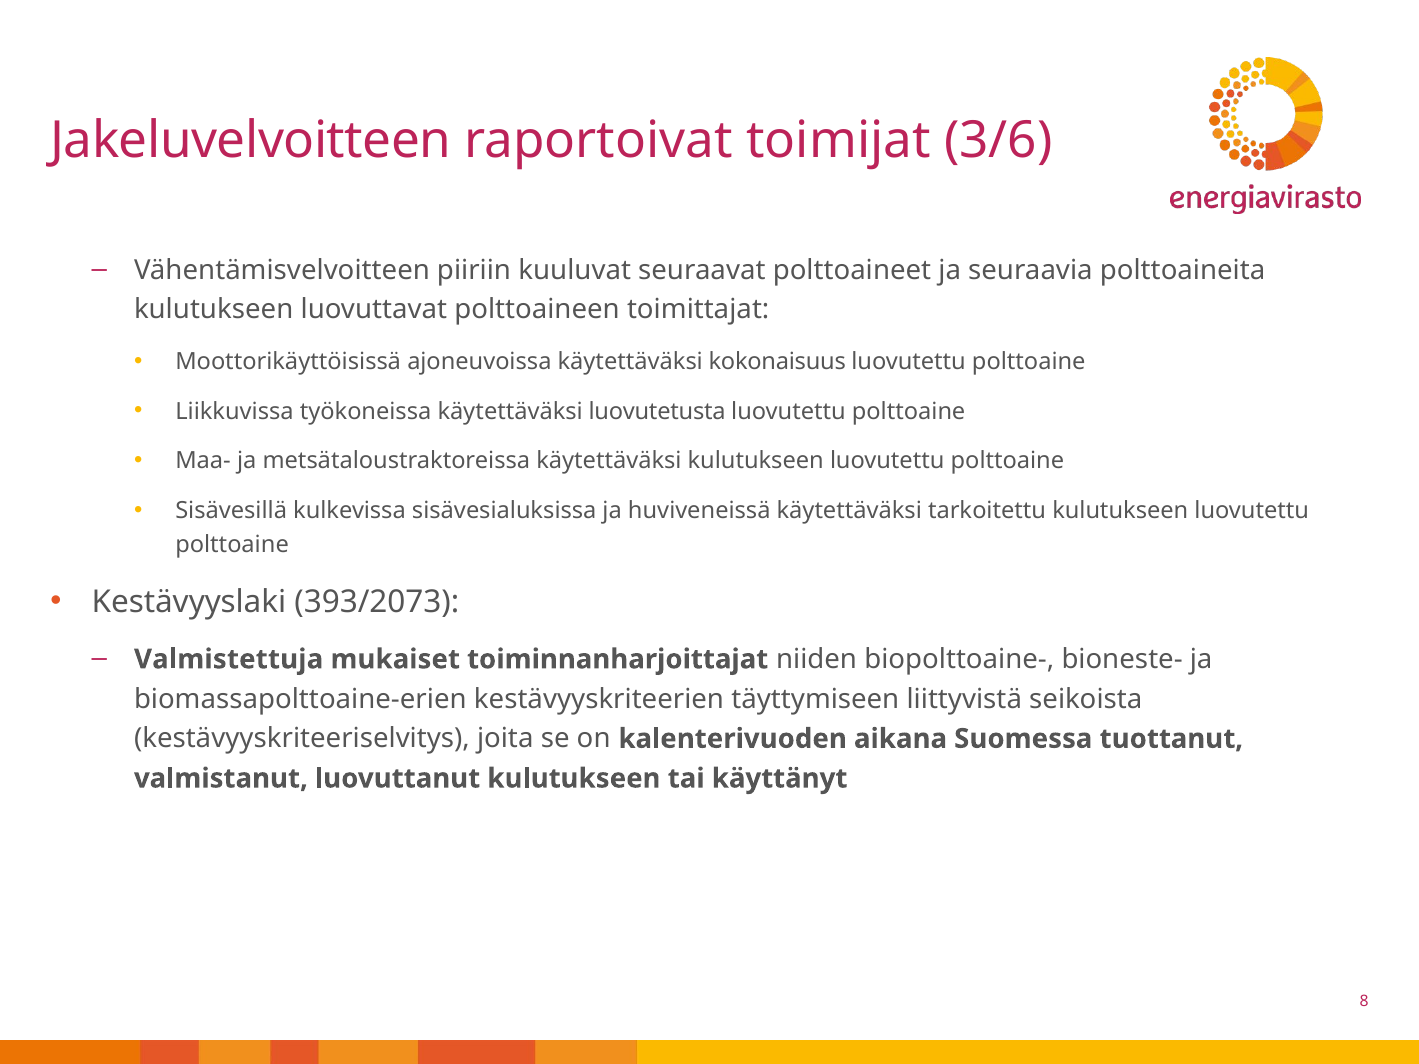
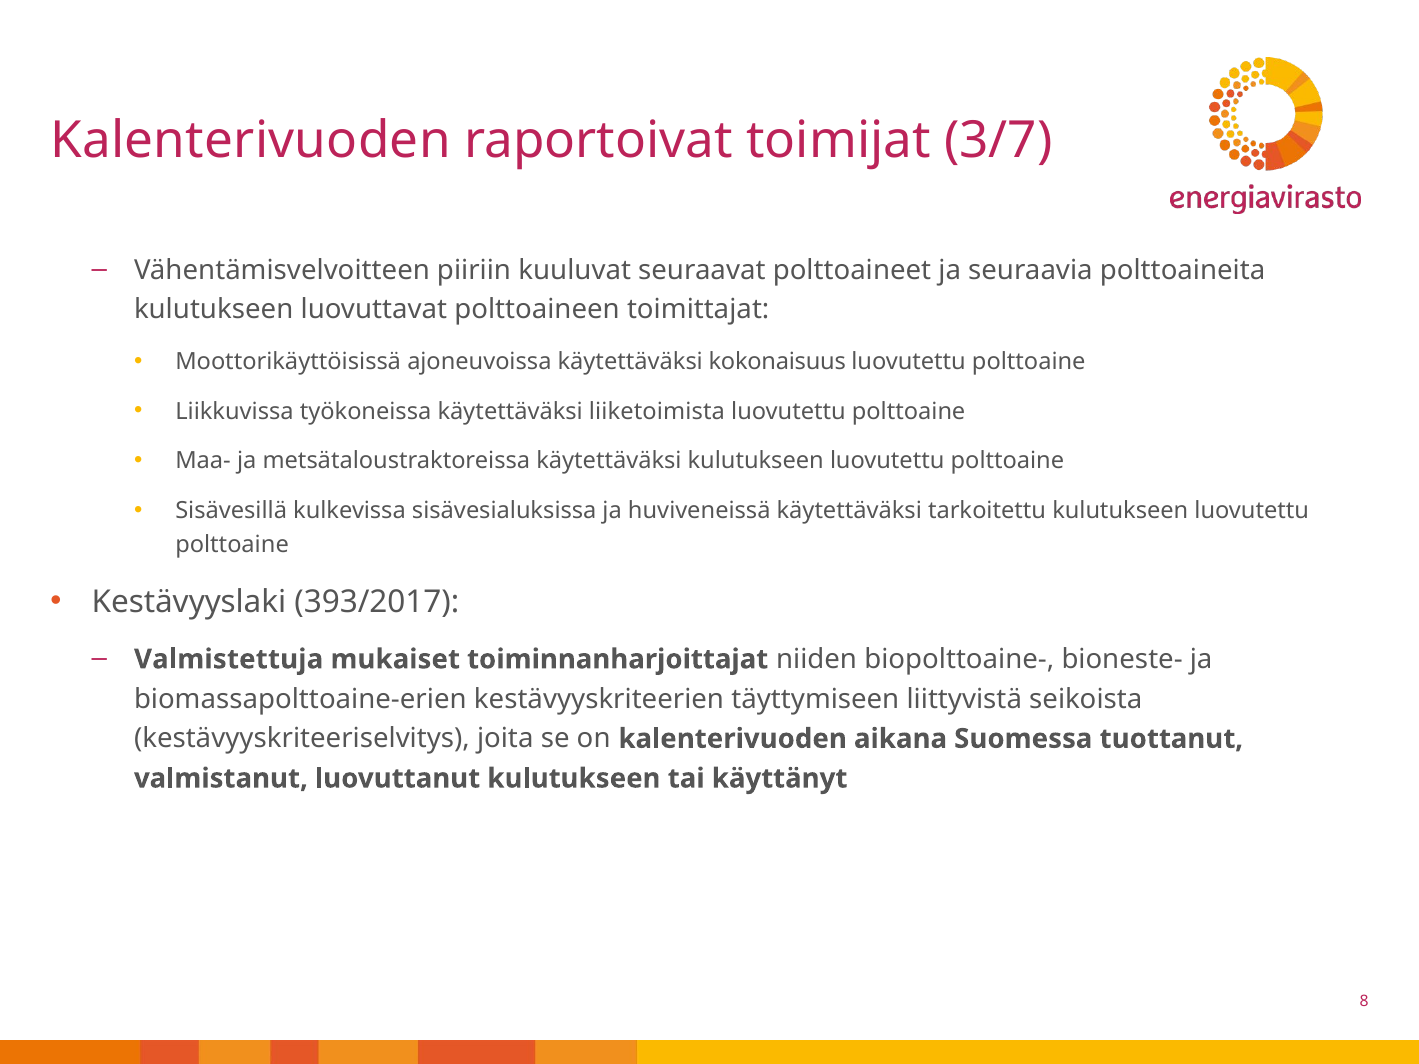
Jakeluvelvoitteen: Jakeluvelvoitteen -> Kalenterivuoden (250, 140)
3/6: 3/6 -> 3/7 (998, 140)
luovutetusta: luovutetusta -> liiketoimista (657, 411)
393/2073: 393/2073 -> 393/2017 (377, 602)
